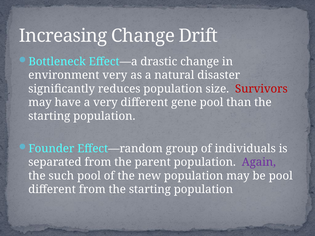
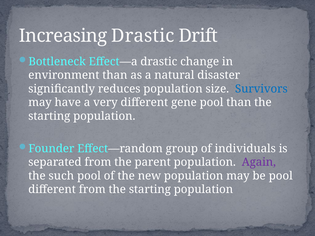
Increasing Change: Change -> Drastic (143, 36)
environment very: very -> than (115, 75)
Survivors colour: red -> blue (261, 89)
